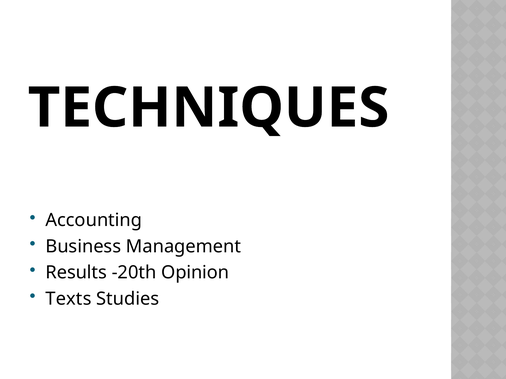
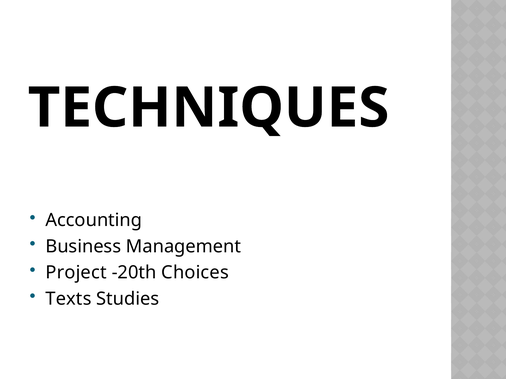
Results: Results -> Project (76, 273)
Opinion: Opinion -> Choices (195, 273)
